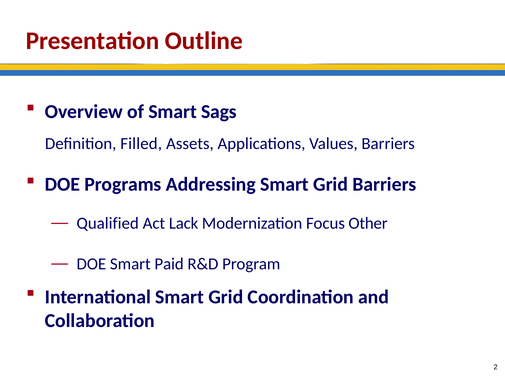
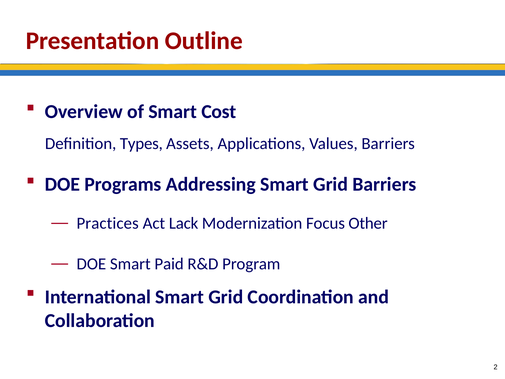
Sags: Sags -> Cost (219, 112)
Filled: Filled -> Types (141, 143)
Qualified: Qualified -> Practices (108, 223)
